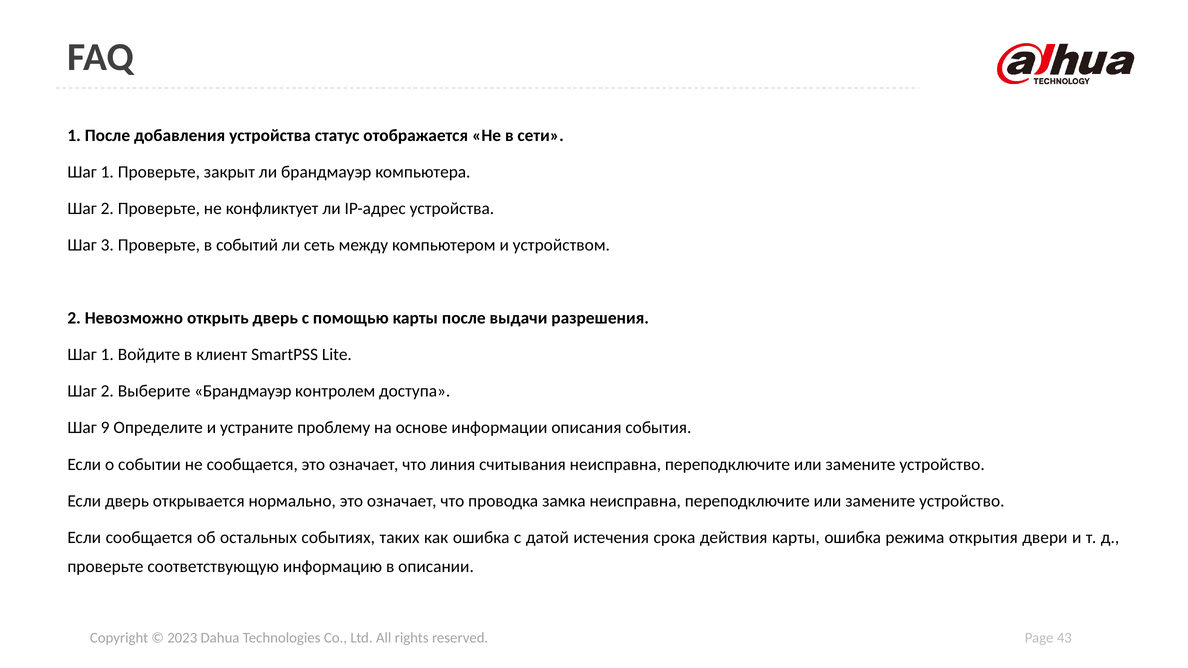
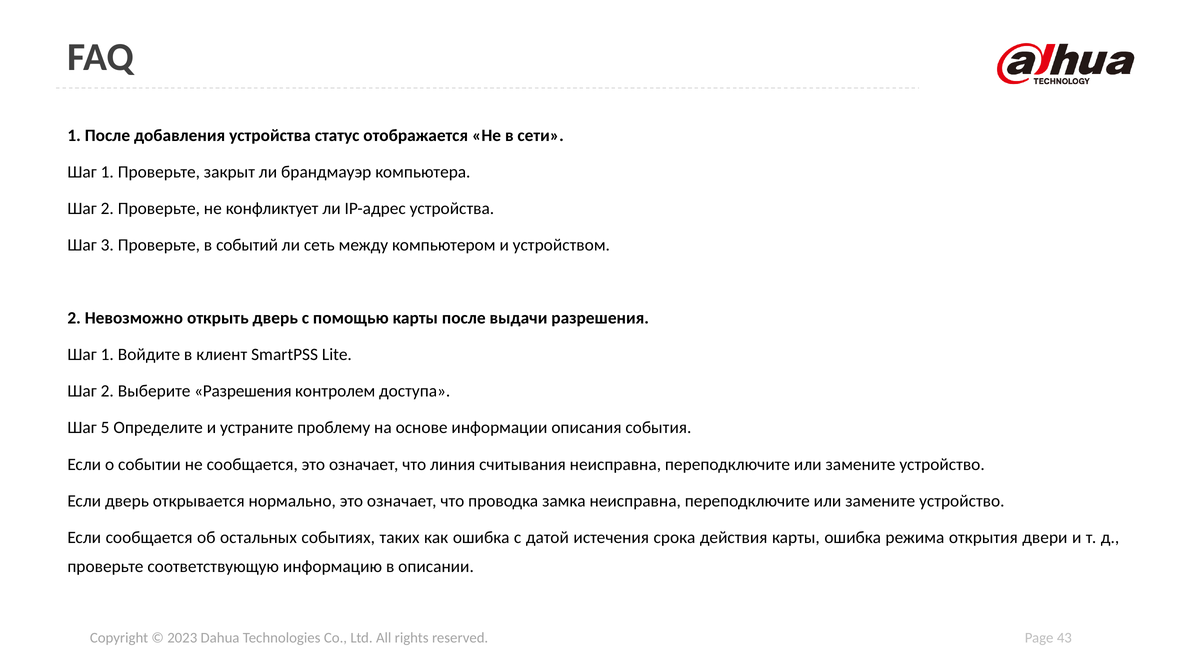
Выберите Брандмауэр: Брандмауэр -> Разрешения (243, 391)
9: 9 -> 5 (105, 428)
